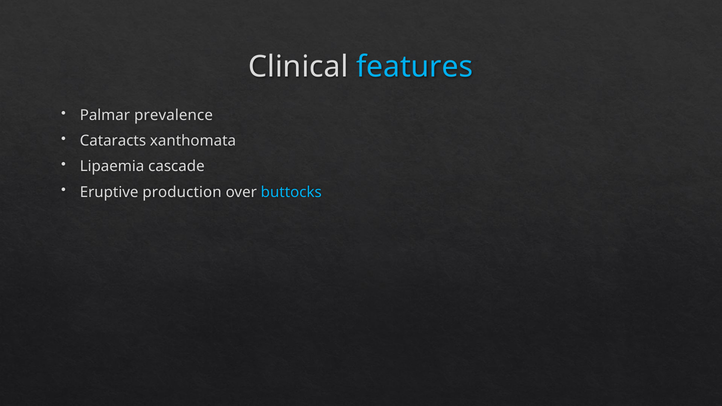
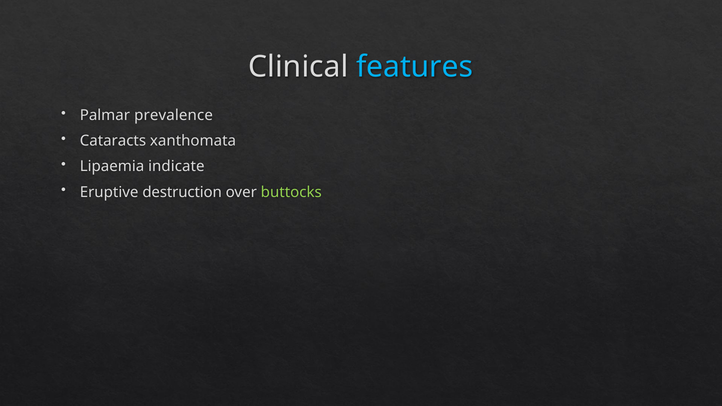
cascade: cascade -> indicate (176, 167)
production: production -> destruction (182, 192)
buttocks colour: light blue -> light green (291, 192)
